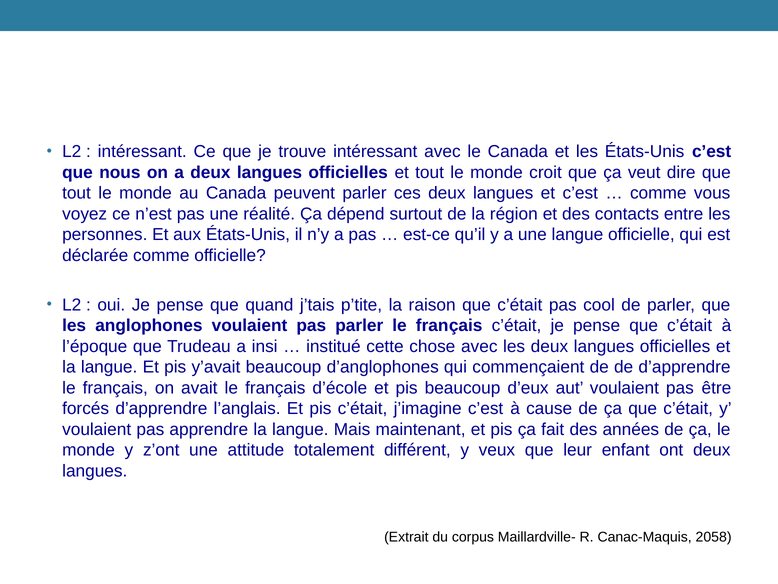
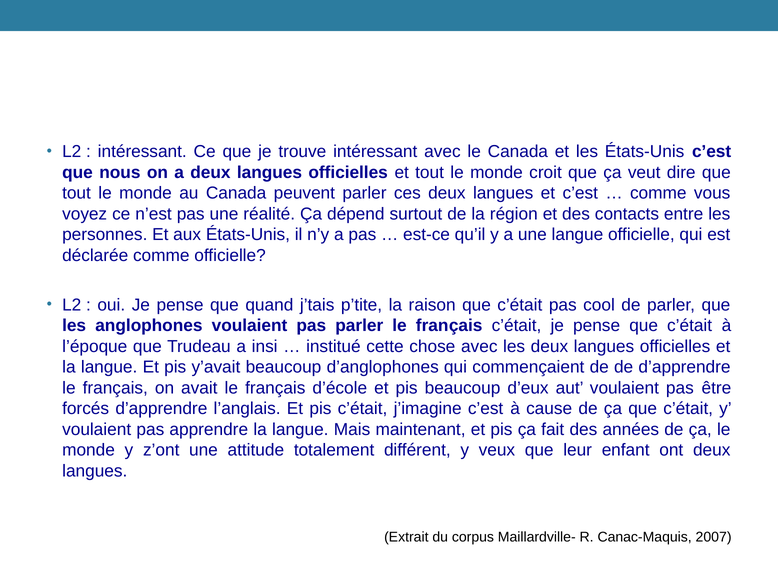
2058: 2058 -> 2007 (714, 537)
